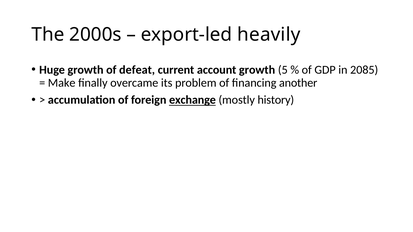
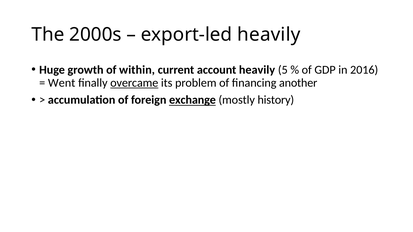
defeat: defeat -> within (137, 70)
account growth: growth -> heavily (257, 70)
2085: 2085 -> 2016 (364, 70)
Make: Make -> Went (62, 83)
overcame underline: none -> present (134, 83)
